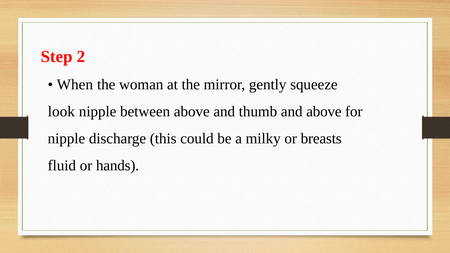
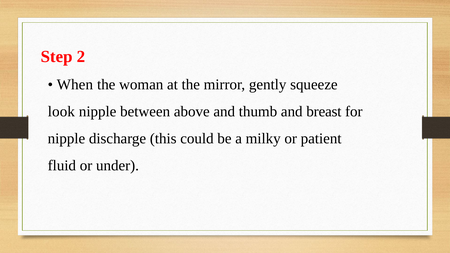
and above: above -> breast (324, 112)
breasts: breasts -> patient (321, 139)
hands: hands -> under (117, 166)
